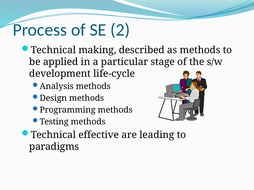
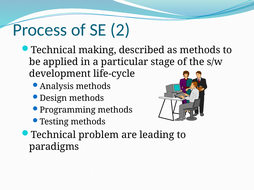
effective: effective -> problem (99, 135)
